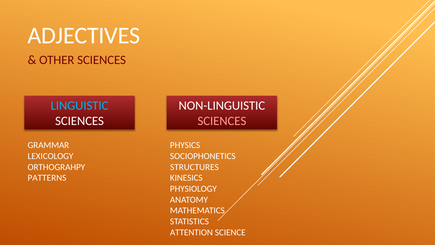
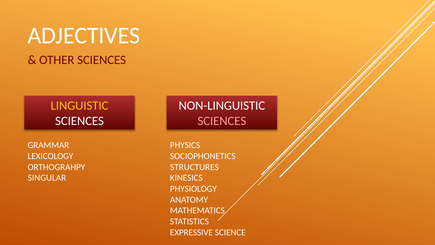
LINGUISTIC colour: light blue -> yellow (79, 106)
PATTERNS: PATTERNS -> SINGULAR (47, 178)
ATTENTION: ATTENTION -> EXPRESSIVE (191, 232)
